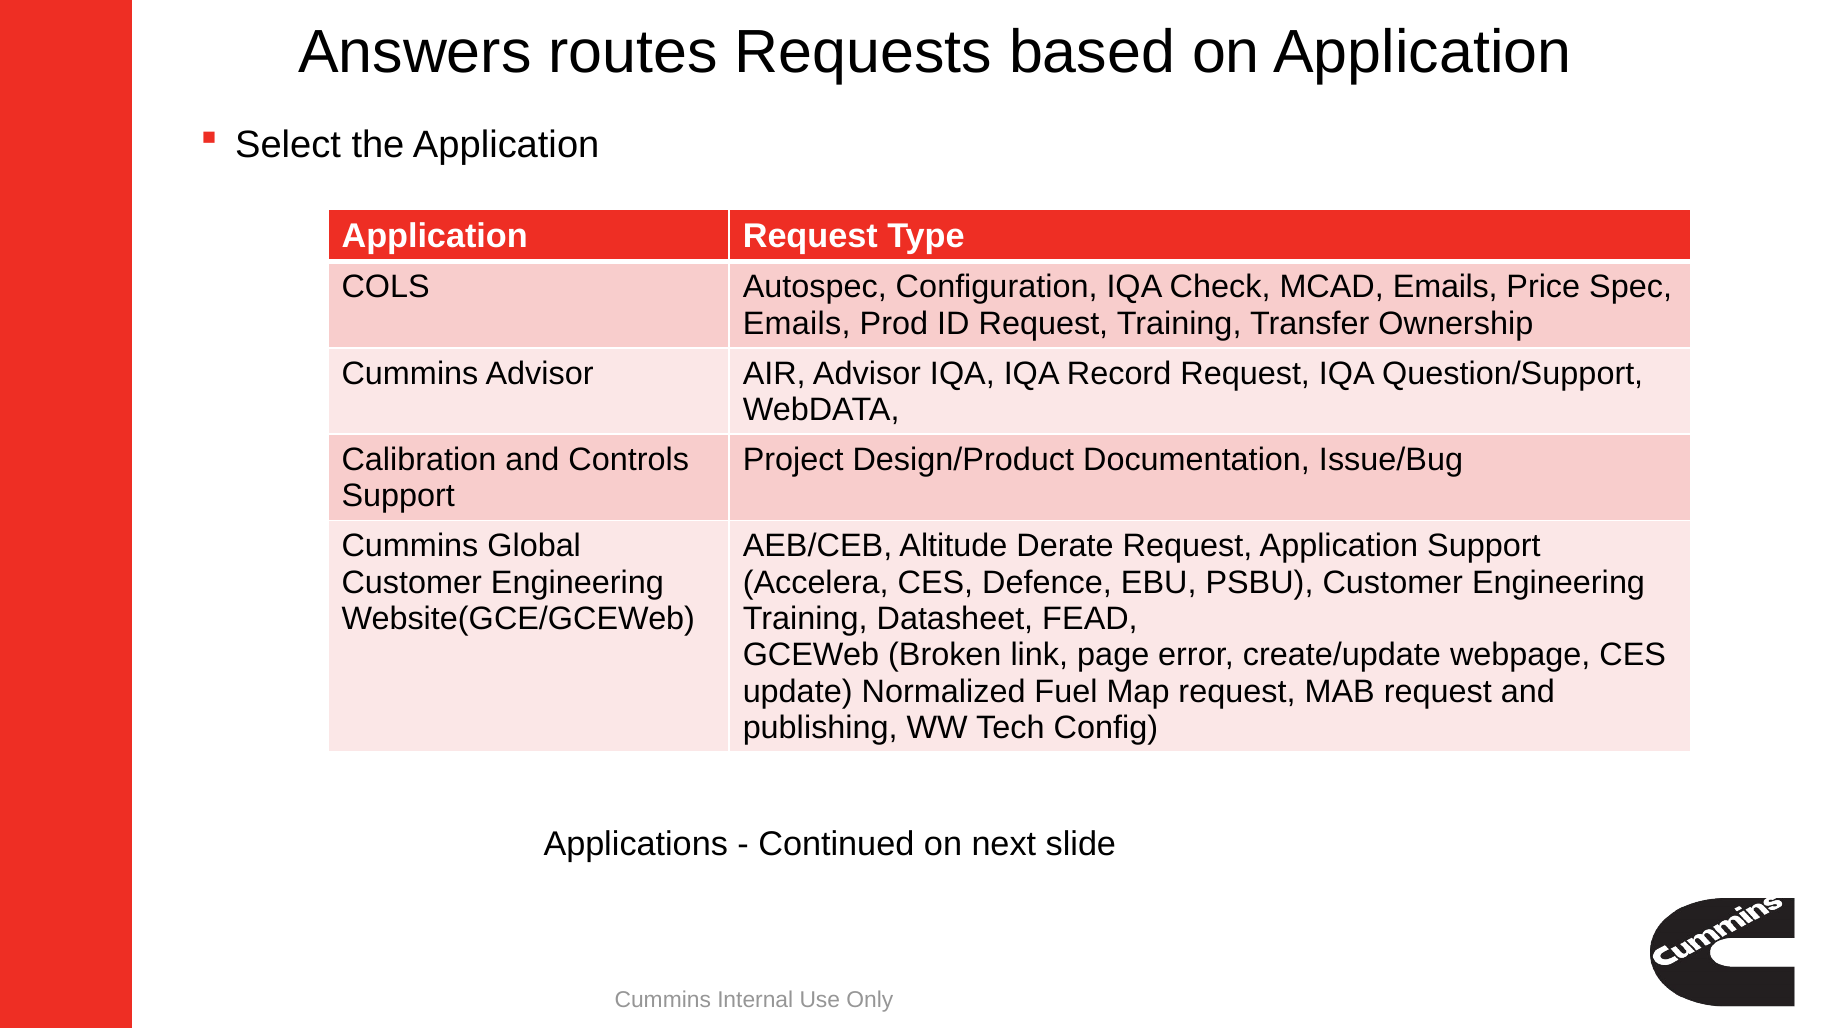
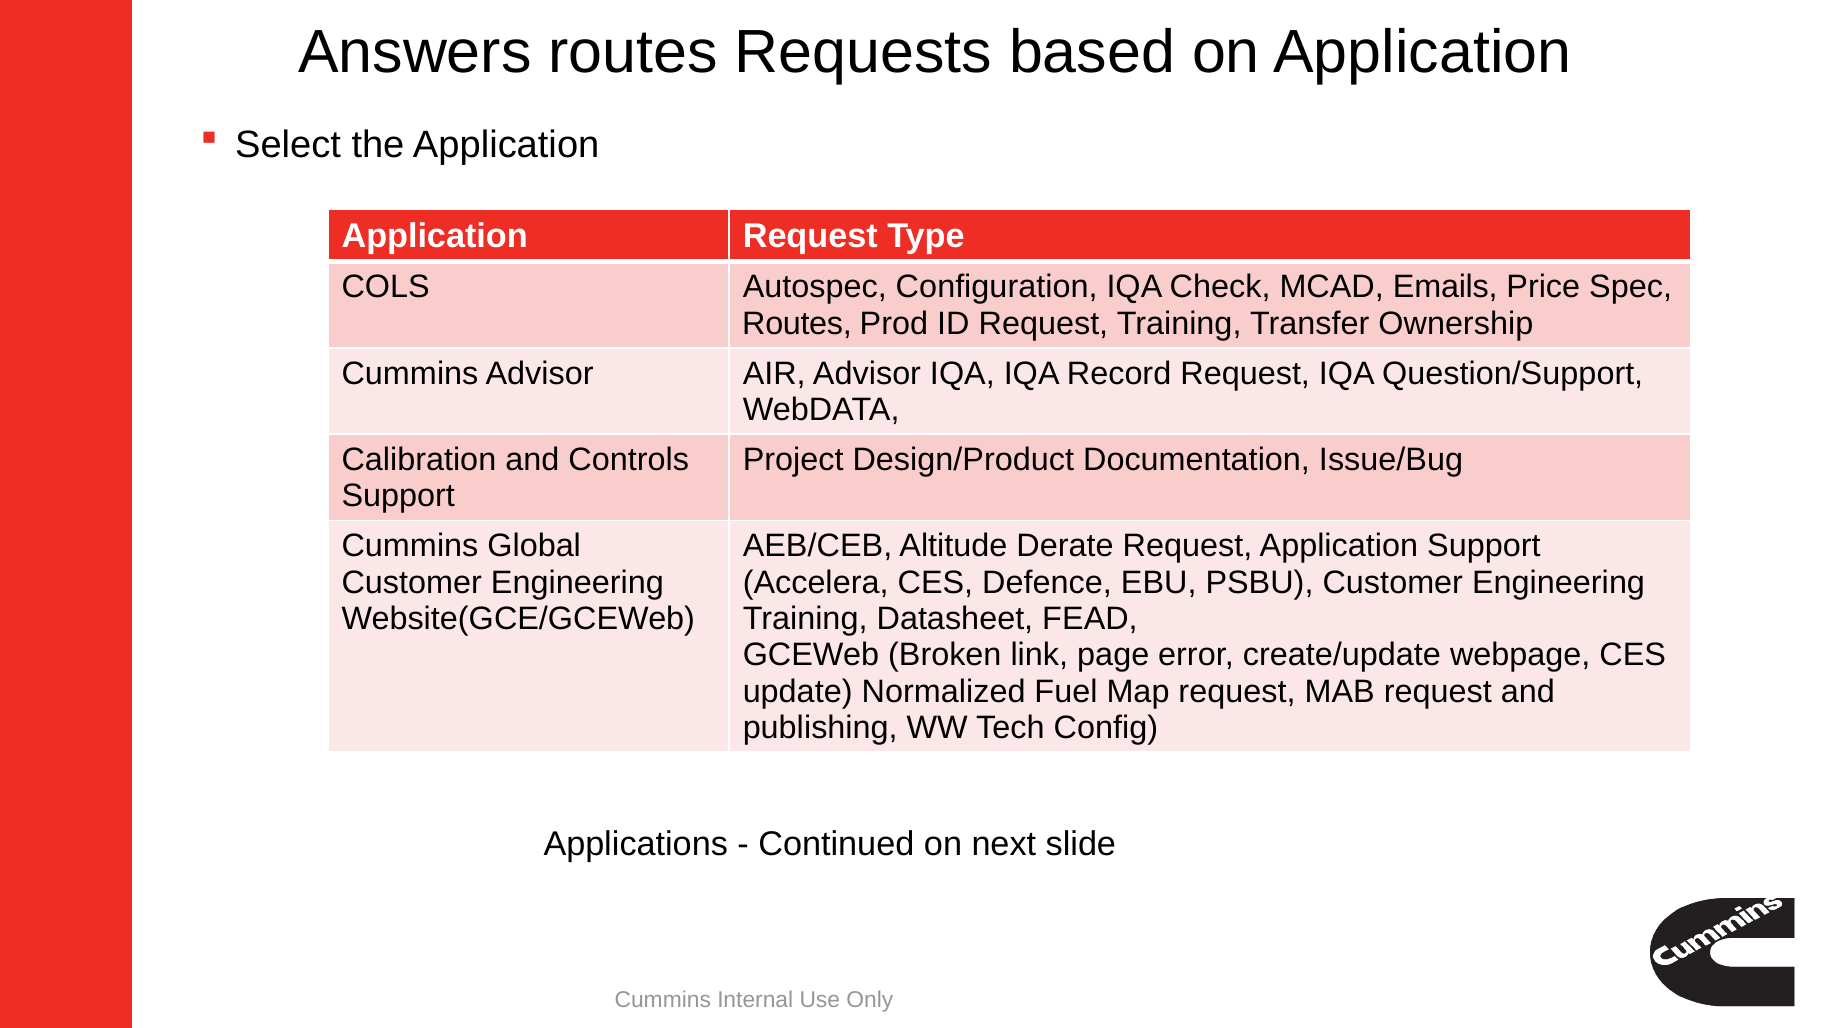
Emails: Emails -> Routes (797, 323)
